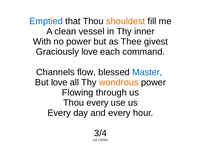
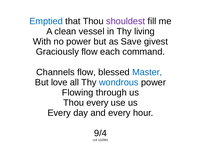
shouldest colour: orange -> purple (126, 21)
inner: inner -> living (144, 31)
Thee: Thee -> Save (131, 42)
Graciously love: love -> flow (90, 52)
wondrous colour: orange -> blue (119, 82)
3/4: 3/4 -> 9/4 (100, 133)
